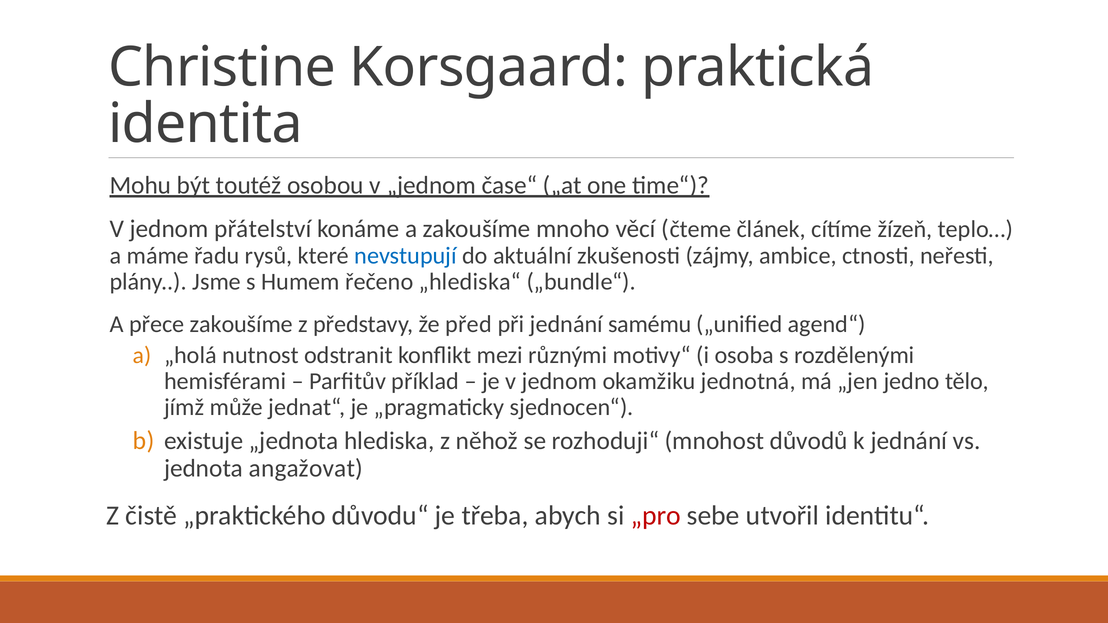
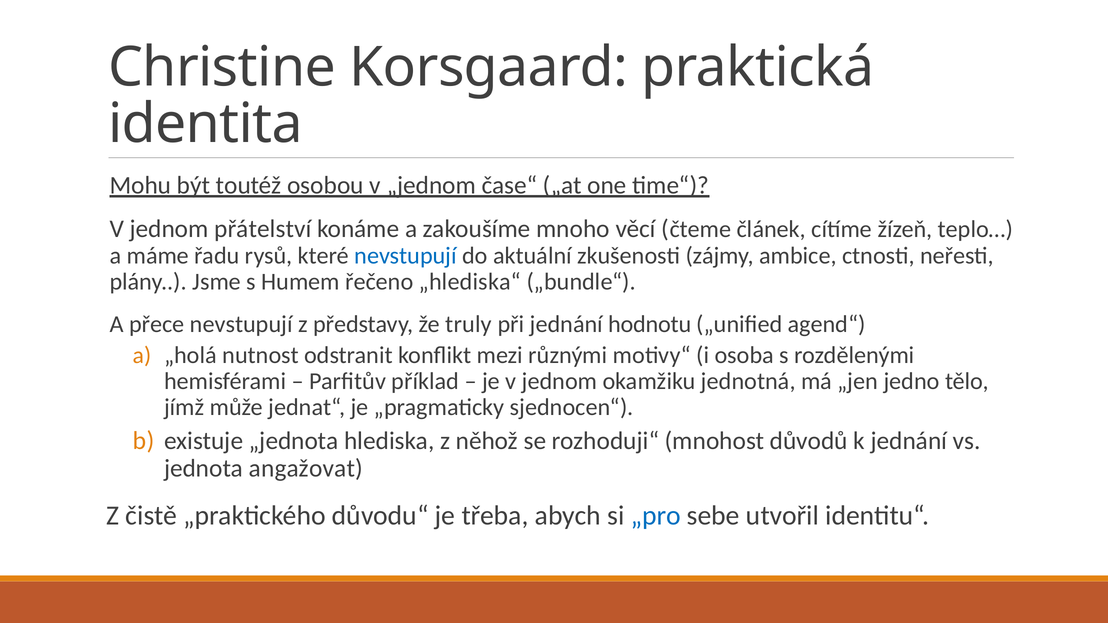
přece zakoušíme: zakoušíme -> nevstupují (241, 324)
před: před -> truly (469, 324)
samému: samému -> hodnotu (650, 324)
„pro colour: red -> blue (656, 516)
